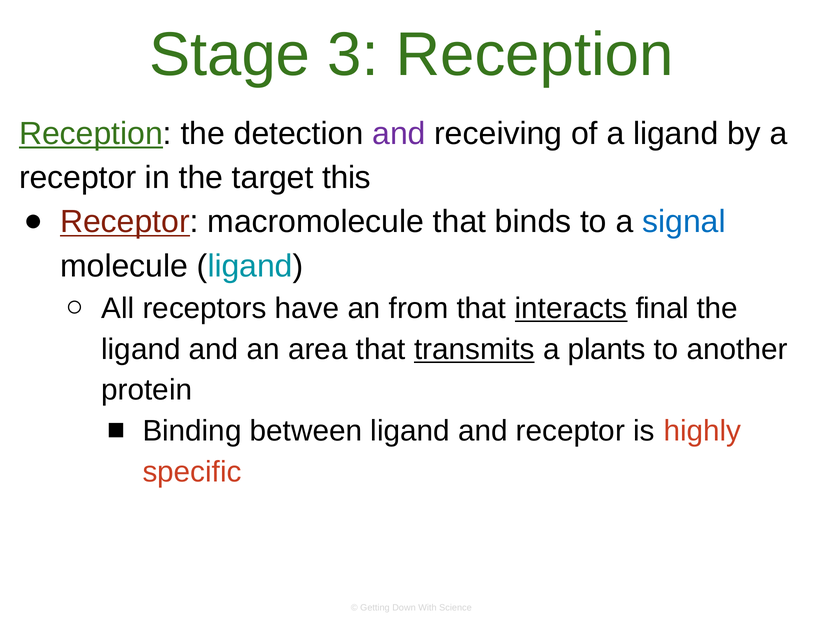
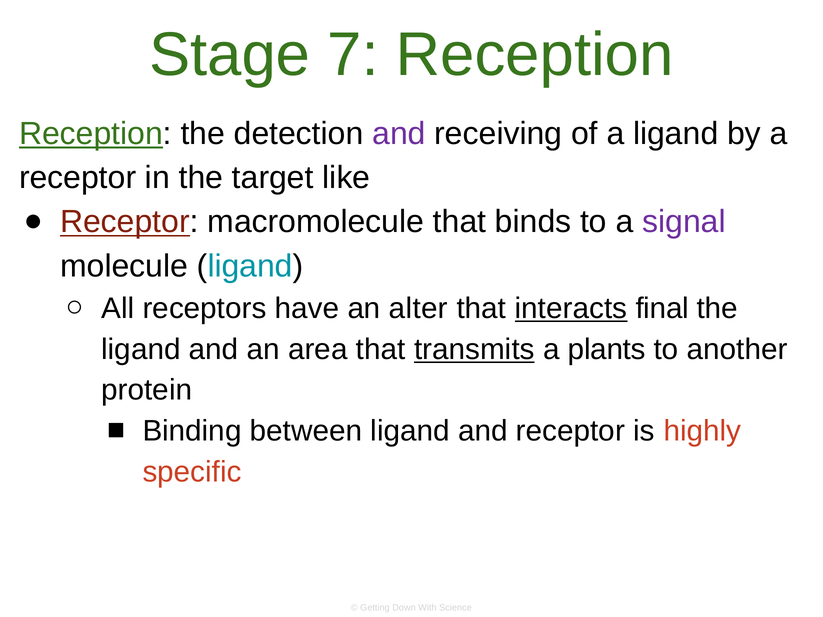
3: 3 -> 7 (353, 55)
this: this -> like (346, 178)
signal colour: blue -> purple (684, 222)
from: from -> alter (418, 308)
